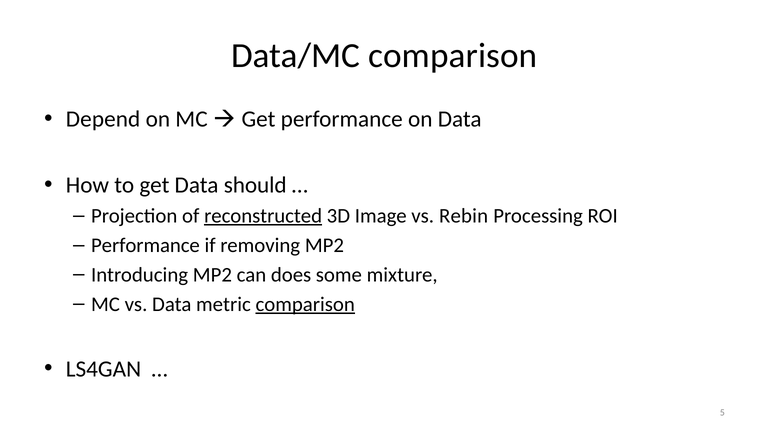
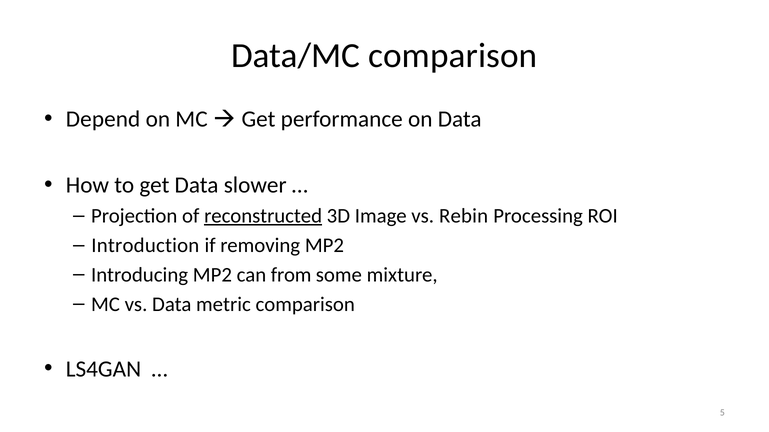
should: should -> slower (255, 185)
Performance: Performance -> Introduction (145, 246)
does: does -> from (291, 275)
comparison underline: present -> none (305, 305)
